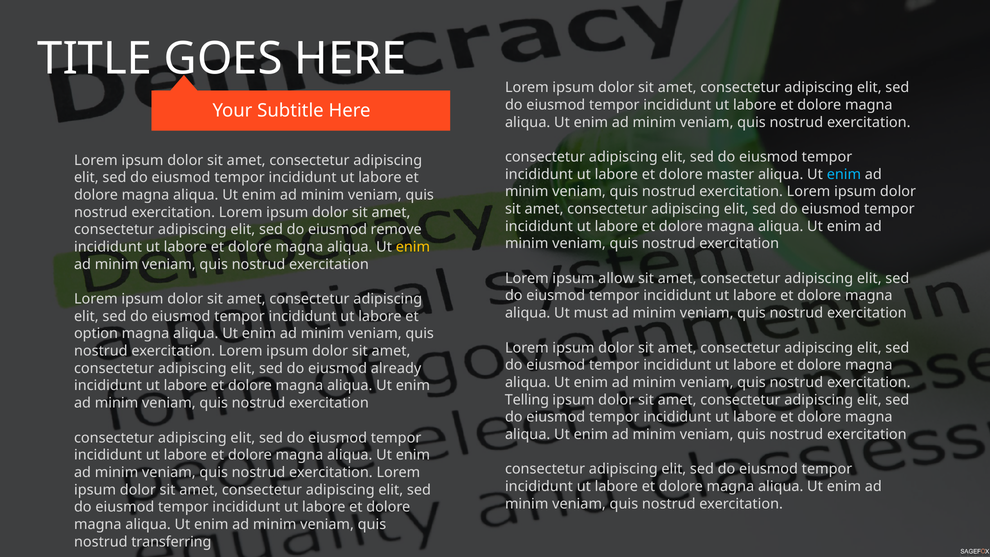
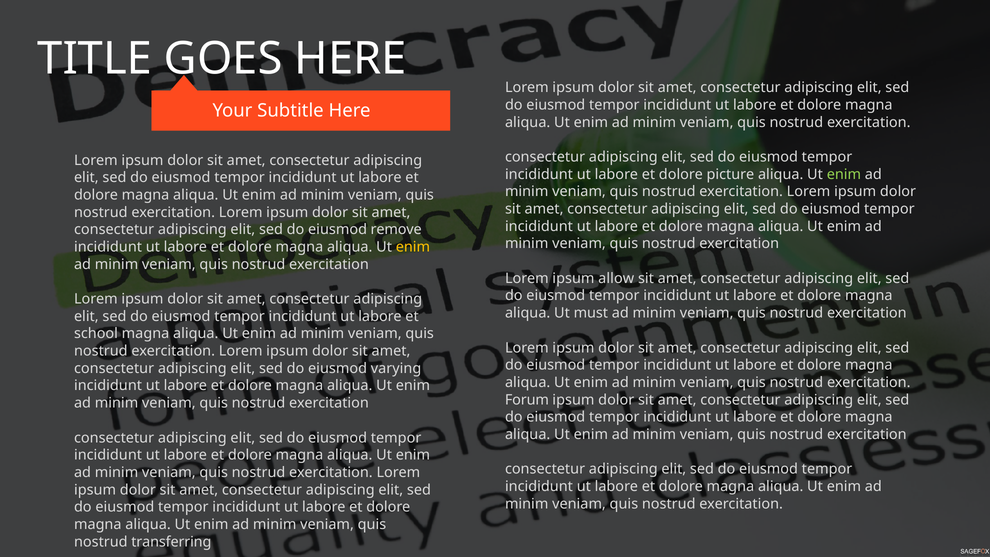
master: master -> picture (730, 174)
enim colour: light blue -> light green (844, 174)
option: option -> school (96, 334)
already: already -> varying (396, 368)
Telling: Telling -> Forum (527, 400)
